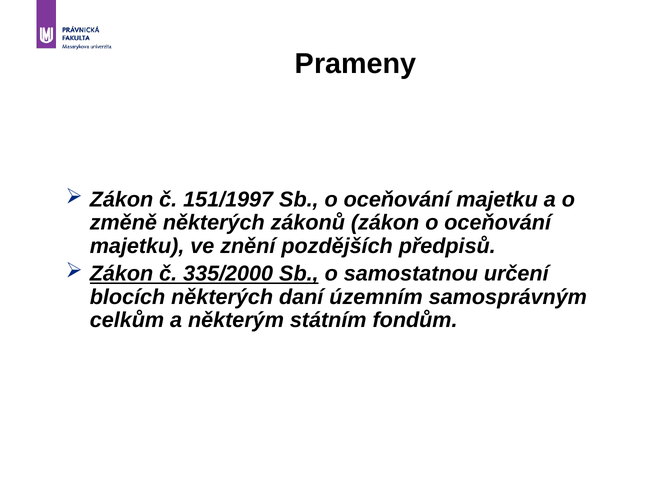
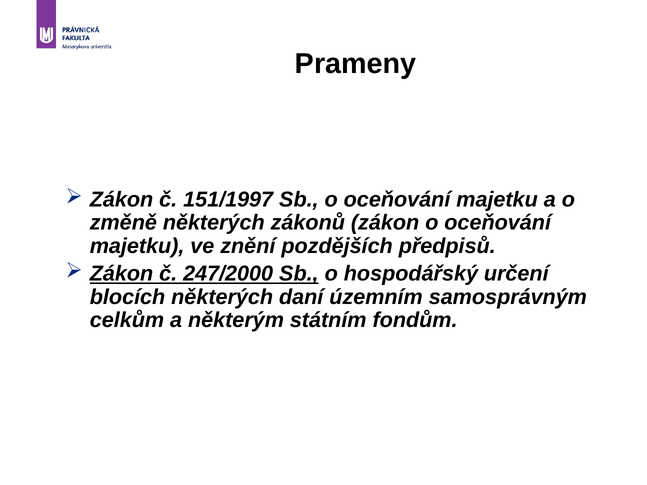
335/2000: 335/2000 -> 247/2000 (228, 274)
samostatnou: samostatnou -> hospodářský (411, 274)
